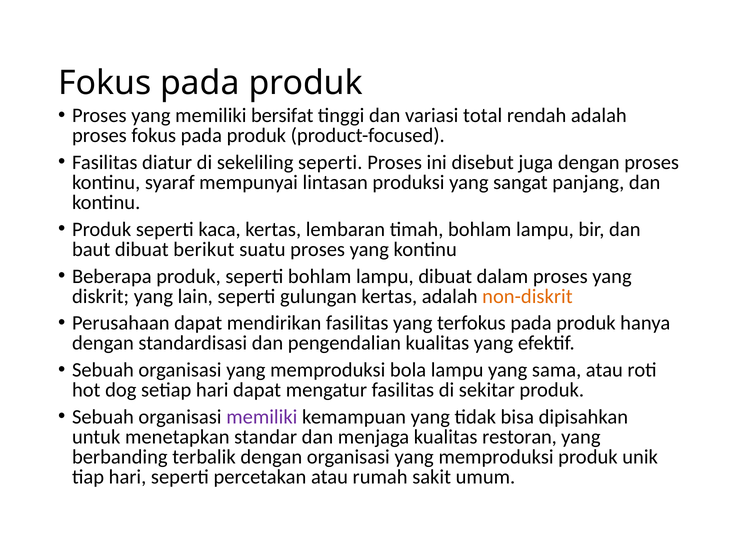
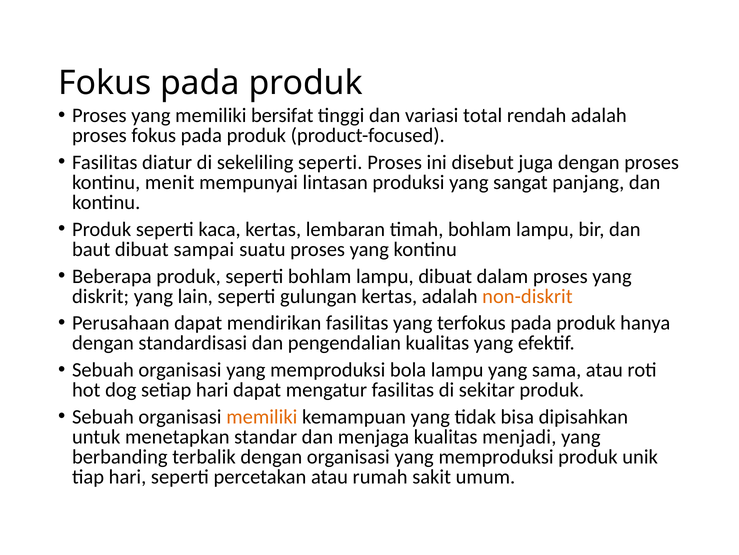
syaraf: syaraf -> menit (170, 182)
berikut: berikut -> sampai (204, 249)
memiliki colour: purple -> orange (262, 416)
restoran: restoran -> menjadi (519, 436)
